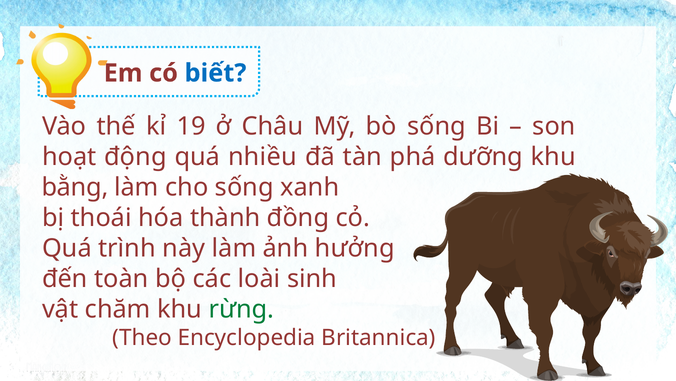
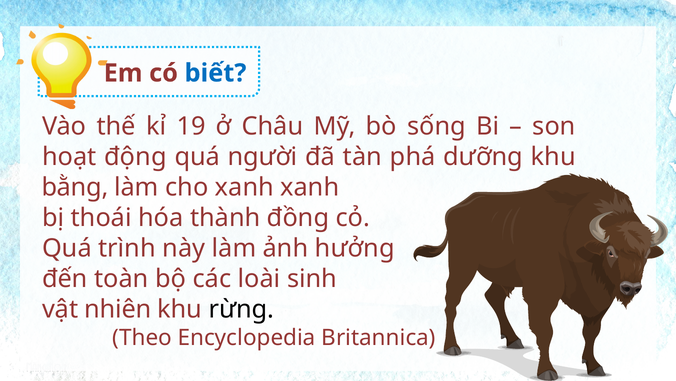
nhiều: nhiều -> người (263, 157)
cho sống: sống -> xanh (244, 187)
chăm: chăm -> nhiên (118, 309)
rừng colour: green -> black (241, 309)
